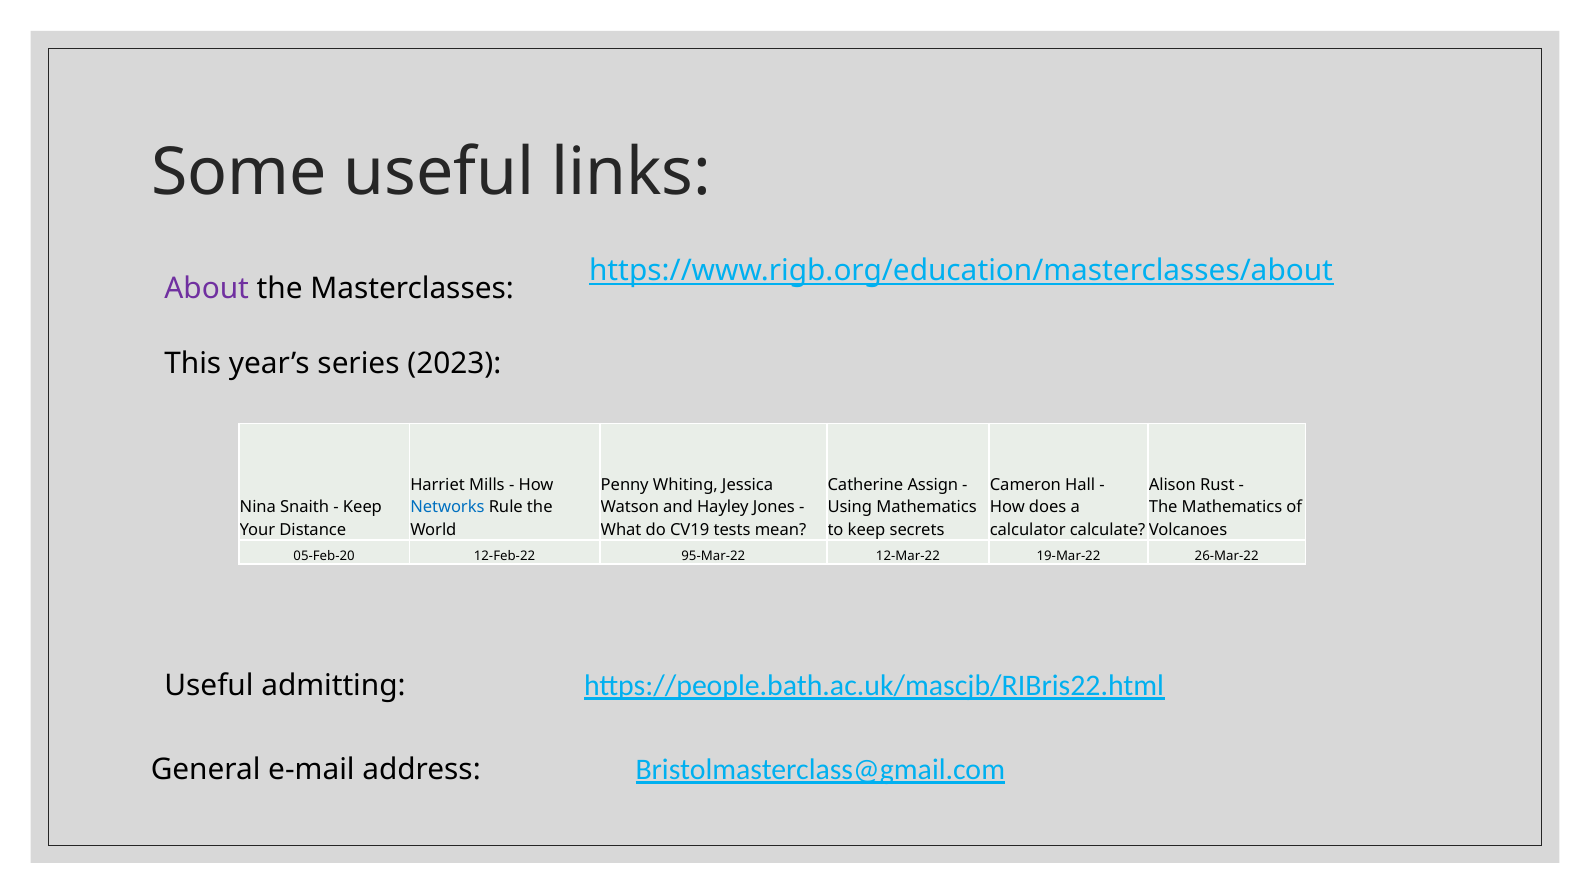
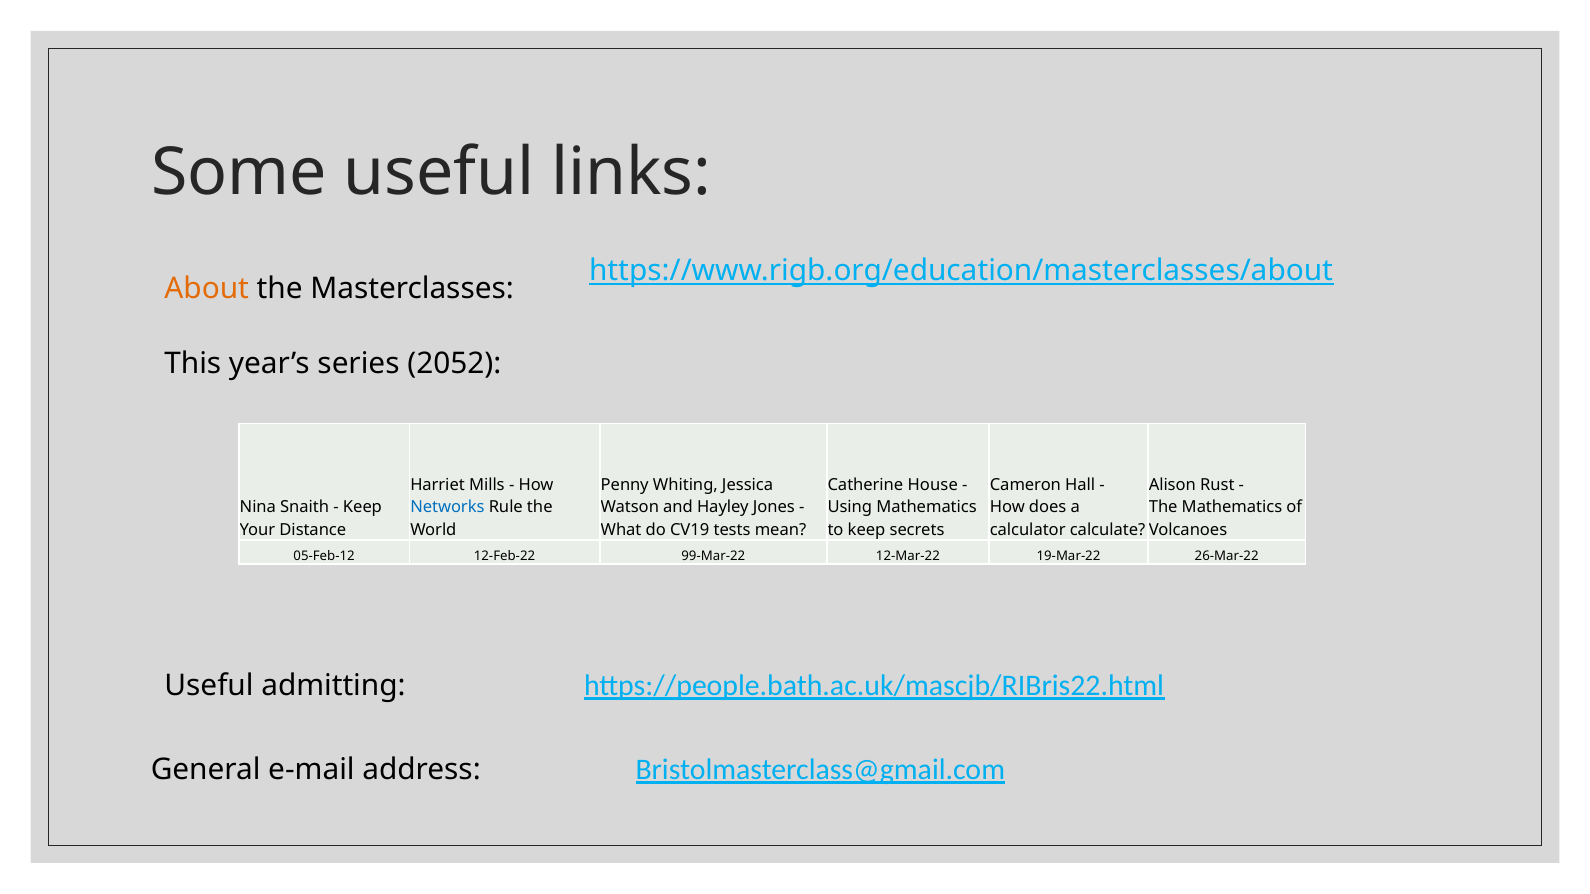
About colour: purple -> orange (207, 288)
2023: 2023 -> 2052 (454, 364)
Assign: Assign -> House (933, 485)
05-Feb-20: 05-Feb-20 -> 05-Feb-12 (324, 556)
95-Mar-22: 95-Mar-22 -> 99-Mar-22 (713, 556)
